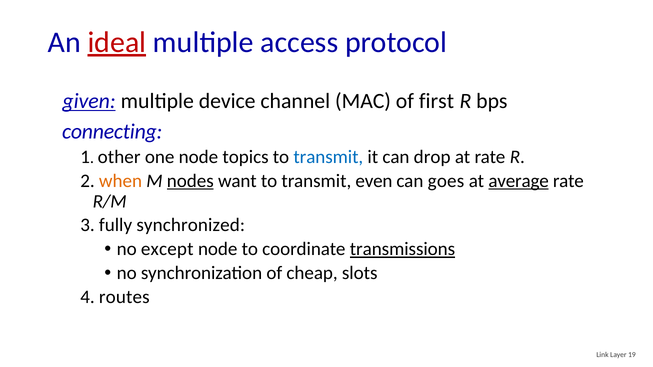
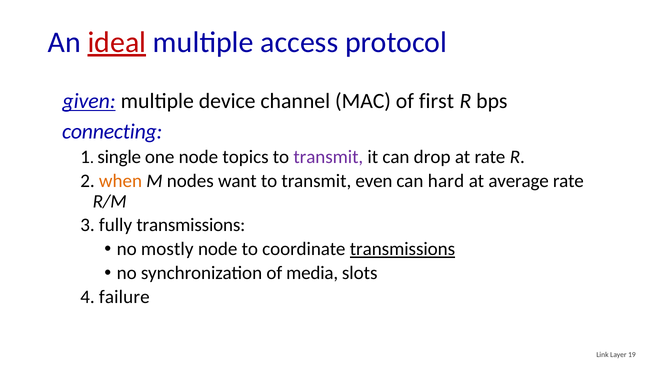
other: other -> single (119, 157)
transmit colour: blue -> purple (328, 157)
nodes underline: present -> none (190, 181)
goes: goes -> hard (446, 181)
average underline: present -> none (519, 181)
fully synchronized: synchronized -> transmissions (191, 225)
except: except -> mostly (167, 249)
cheap: cheap -> media (312, 273)
routes: routes -> failure (124, 297)
